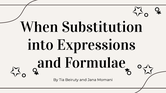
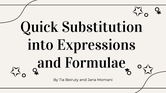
When: When -> Quick (39, 27)
